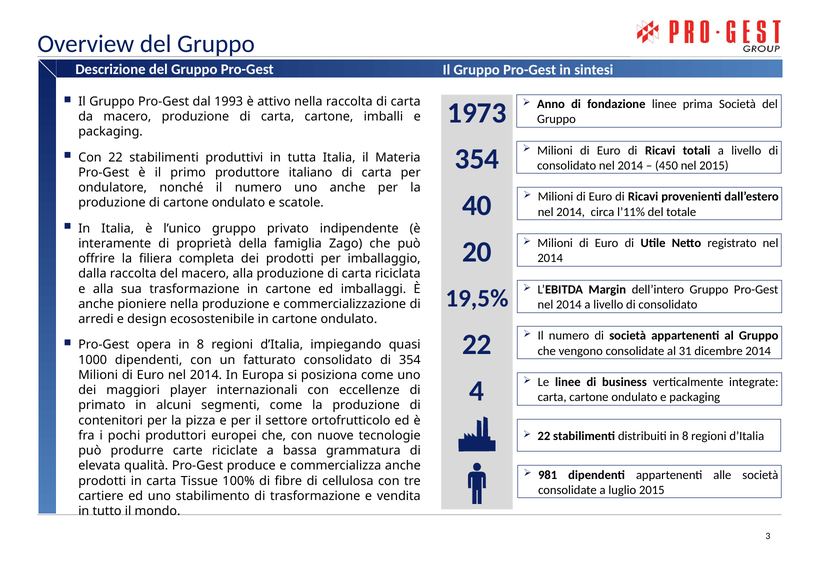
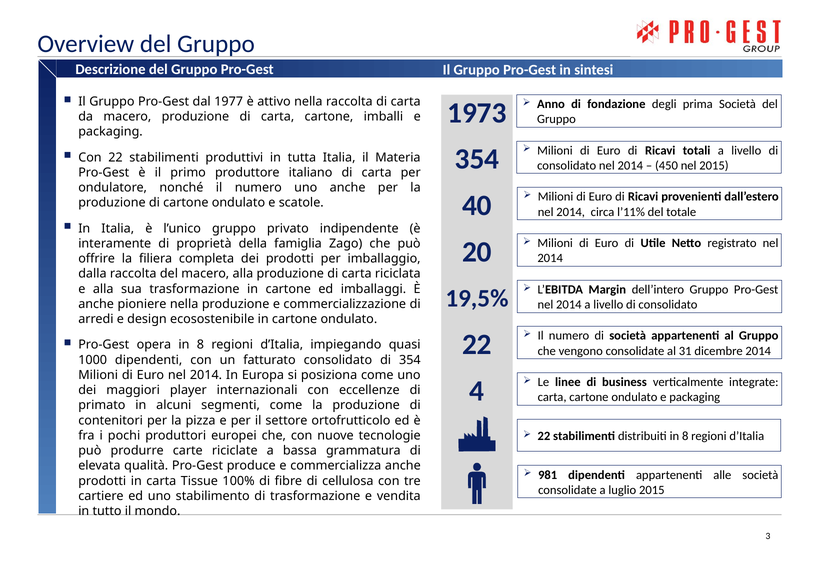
1993: 1993 -> 1977 (229, 102)
fondazione linee: linee -> degli (664, 104)
